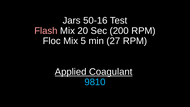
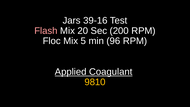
50-16: 50-16 -> 39-16 (95, 20)
27: 27 -> 96 (113, 41)
9810 colour: light blue -> yellow (95, 82)
